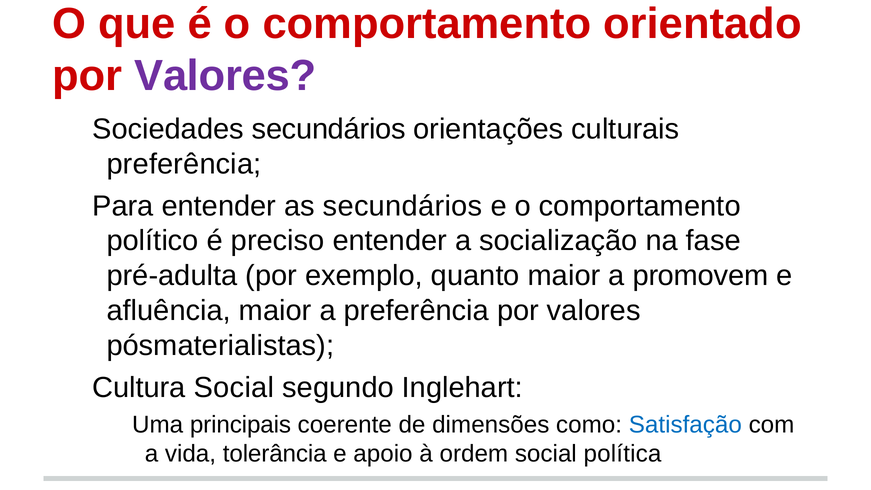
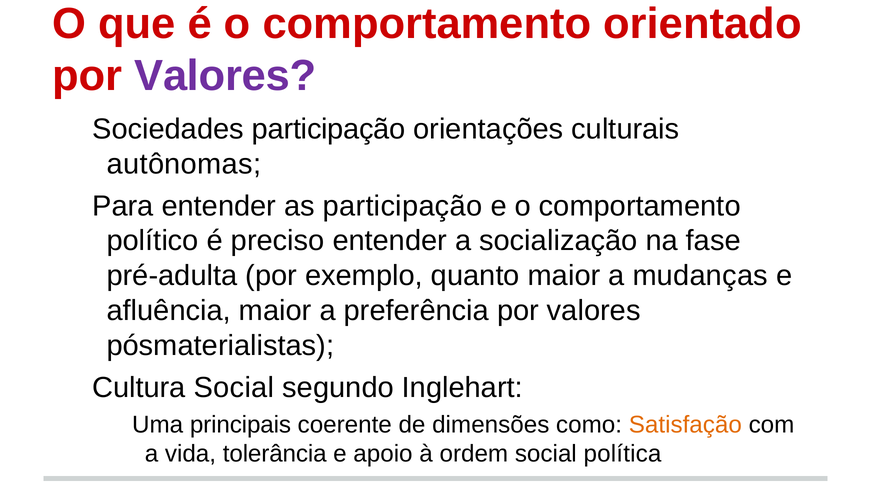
Sociedades secundários: secundários -> participação (329, 129)
preferência: preferência -> autônomas (184, 164)
as secundários: secundários -> participação (403, 206)
promovem: promovem -> mudanças (700, 276)
Satisfação colour: blue -> orange (685, 425)
